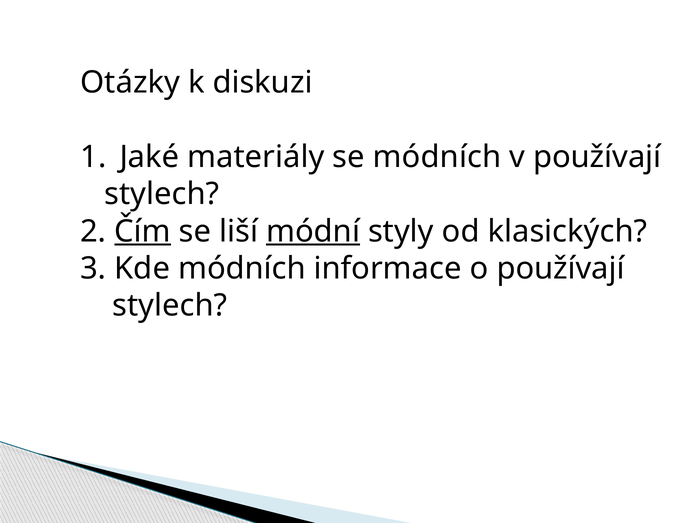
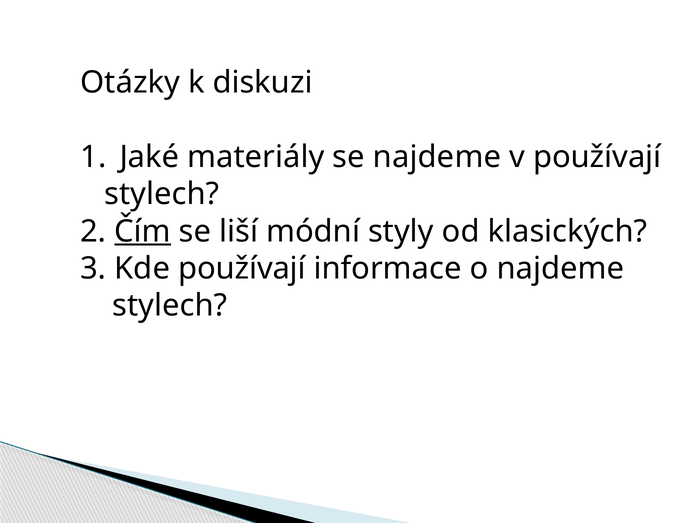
se módních: módních -> najdeme (437, 157)
módní underline: present -> none (313, 231)
Kde módních: módních -> používají (242, 268)
o používají: používají -> najdeme (560, 268)
